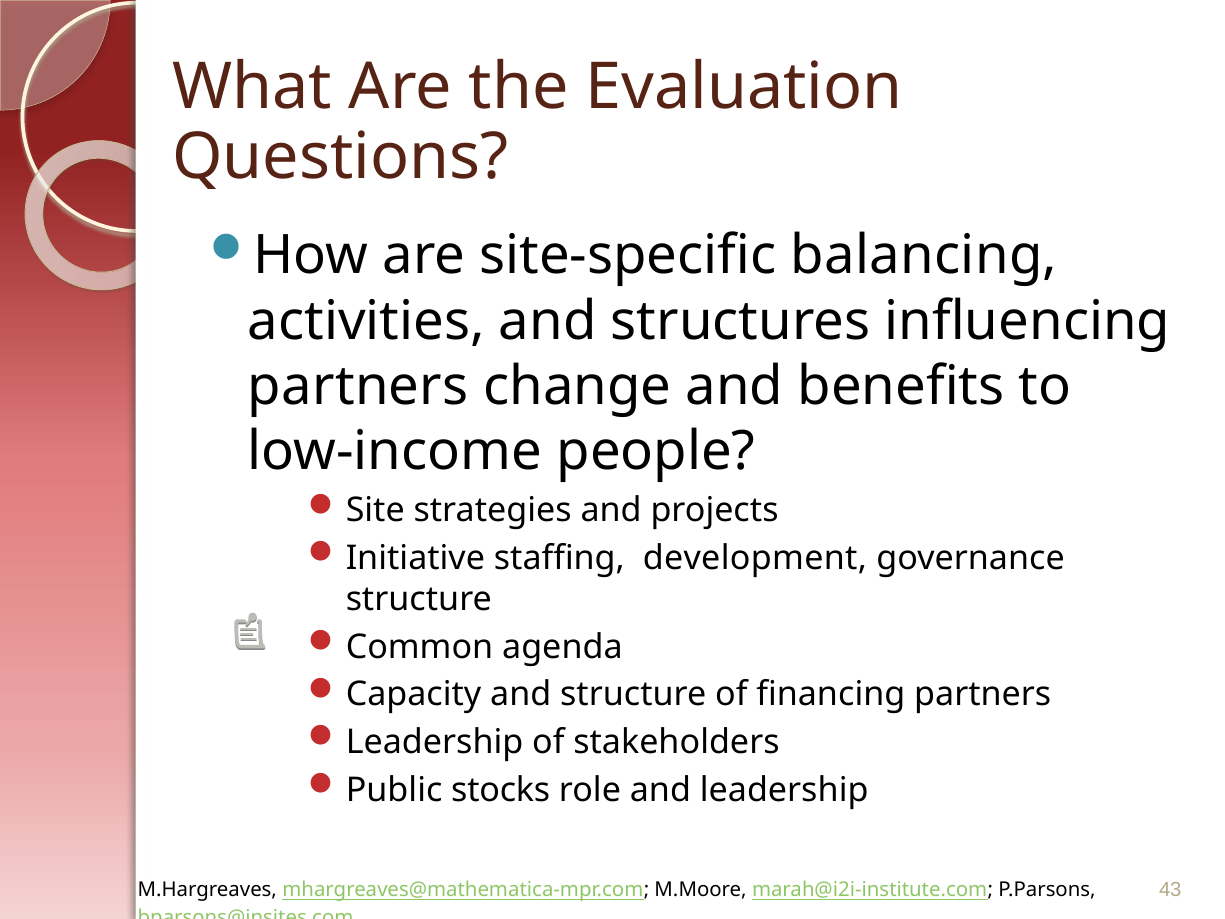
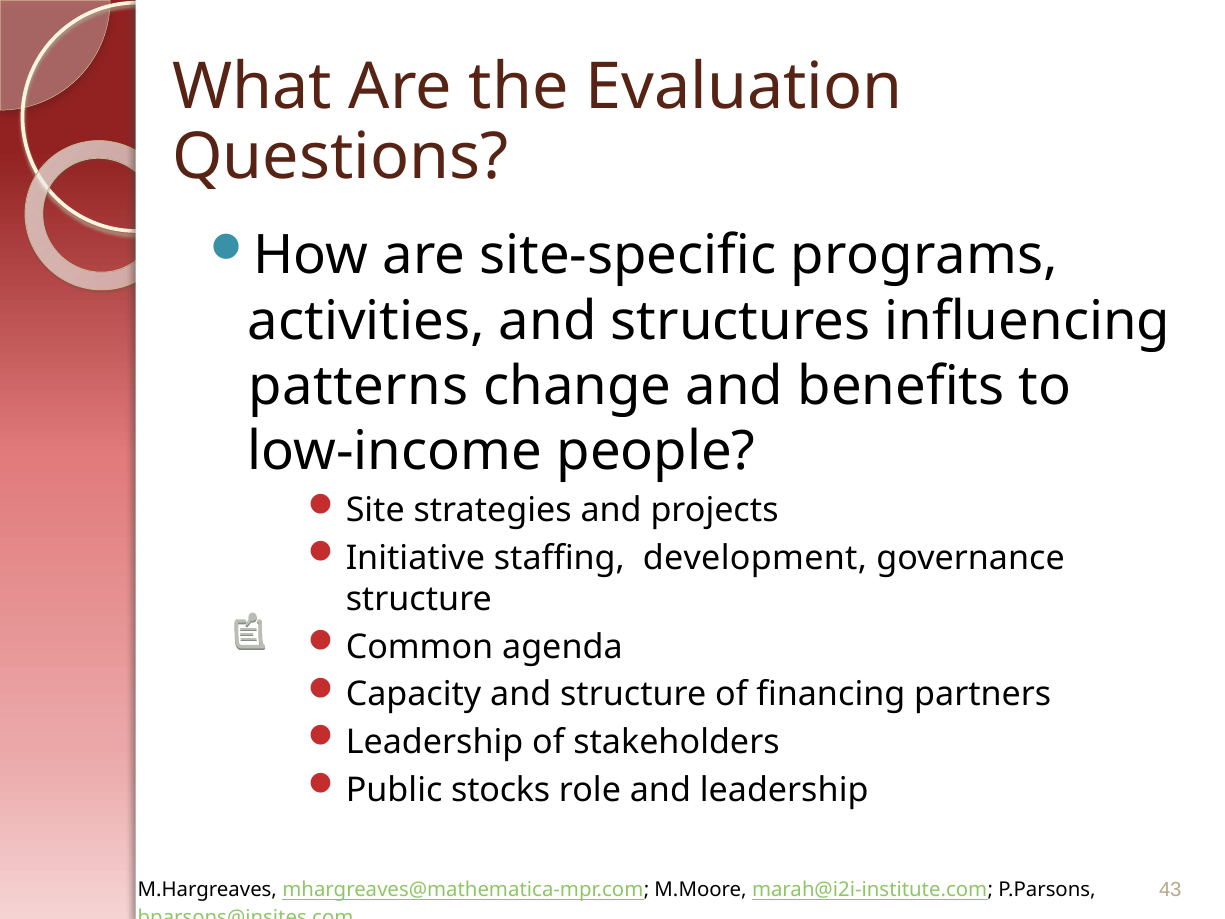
balancing: balancing -> programs (924, 256)
partners: partners -> patterns (358, 386)
